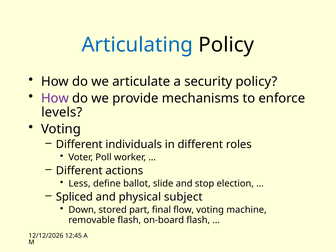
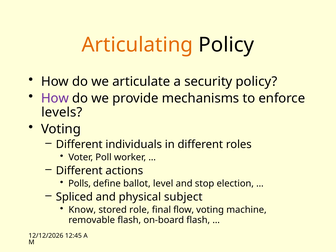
Articulating colour: blue -> orange (137, 45)
Less: Less -> Polls (80, 184)
slide: slide -> level (163, 184)
Down: Down -> Know (82, 210)
part: part -> role (139, 210)
